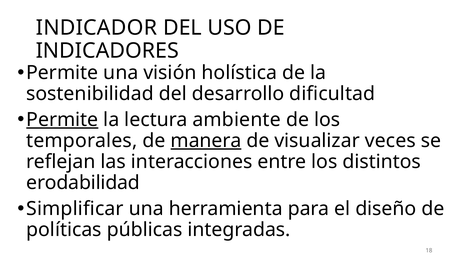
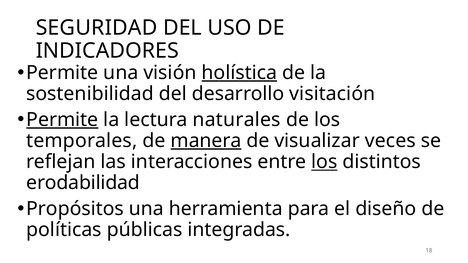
INDICADOR: INDICADOR -> SEGURIDAD (97, 28)
holística underline: none -> present (239, 73)
dificultad: dificultad -> visitación (332, 94)
ambiente: ambiente -> naturales (237, 120)
los underline: none -> present (324, 162)
Simplificar: Simplificar -> Propósitos (75, 209)
